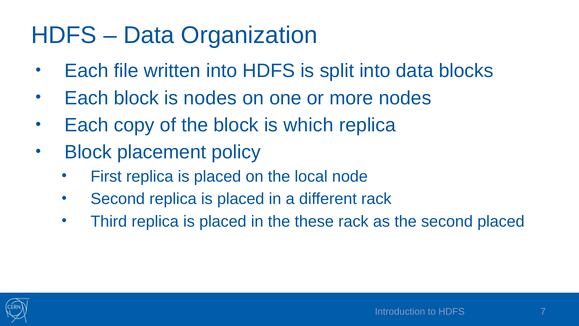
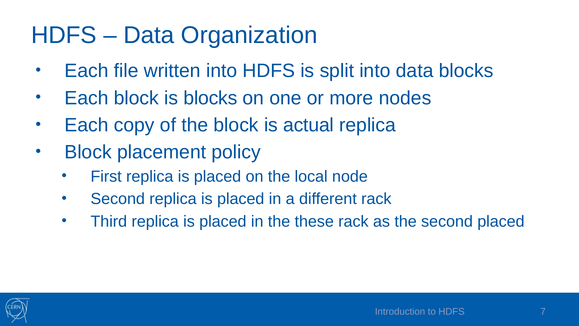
is nodes: nodes -> blocks (210, 98)
which: which -> actual (309, 125)
